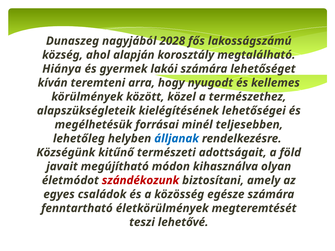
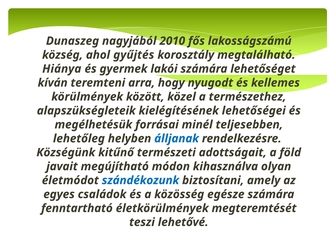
2028: 2028 -> 2010 (172, 41)
alapján: alapján -> gyűjtés (134, 55)
szándékozunk colour: red -> blue (140, 181)
